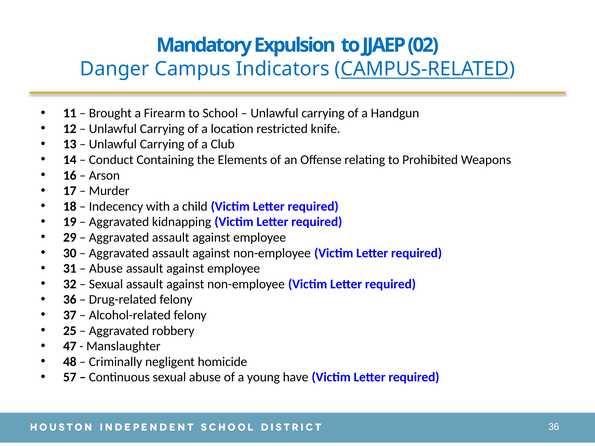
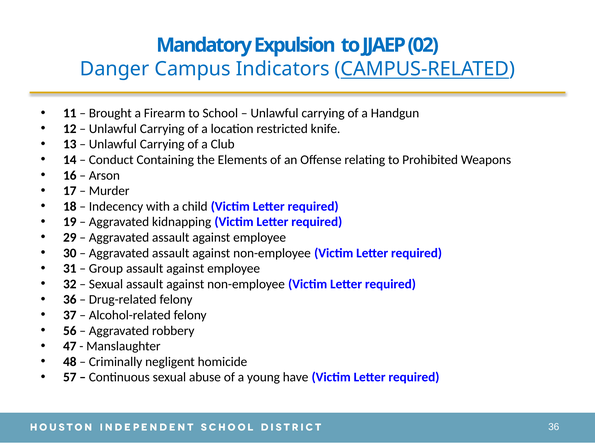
Abuse: Abuse -> Group (106, 268)
25: 25 -> 56 (70, 330)
